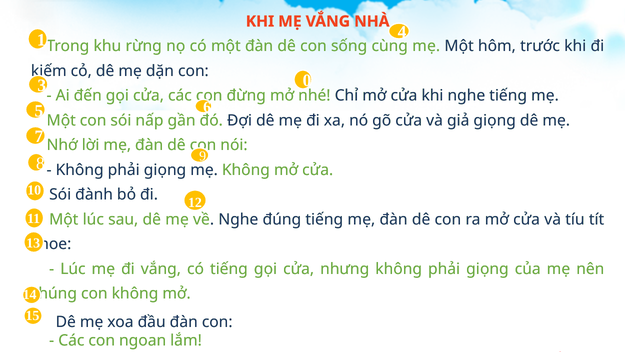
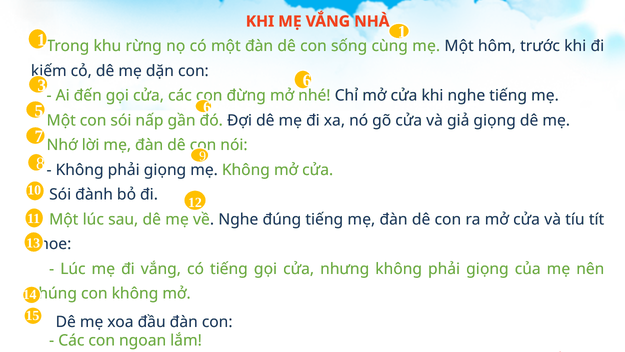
1 4: 4 -> 1 (402, 32)
3 0: 0 -> 6 (307, 81)
